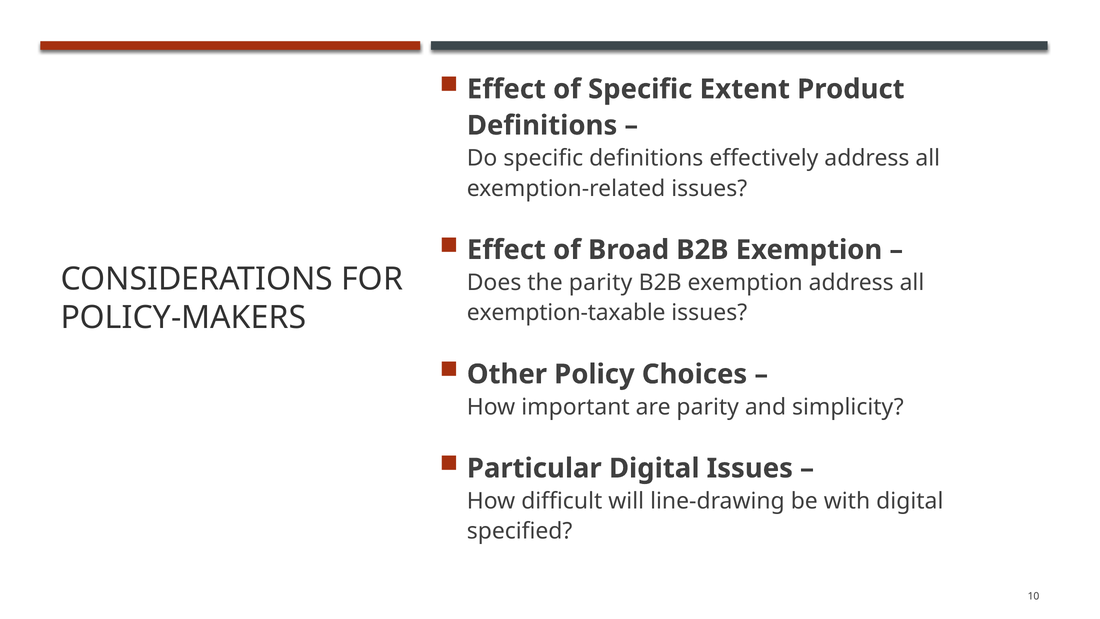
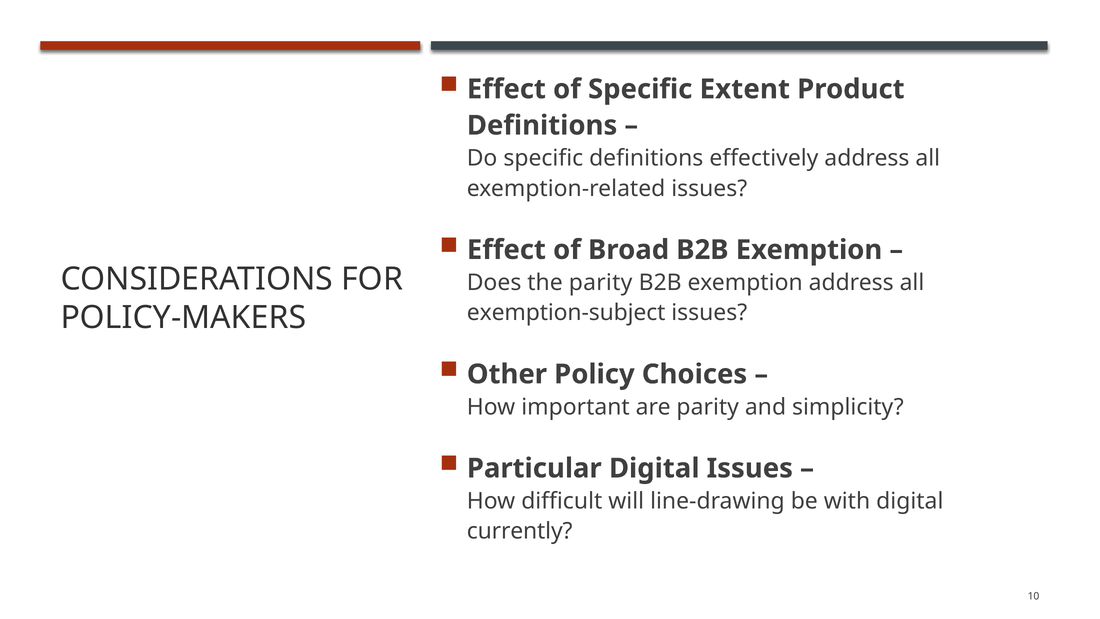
exemption-taxable: exemption-taxable -> exemption-subject (566, 313)
specified: specified -> currently (520, 531)
